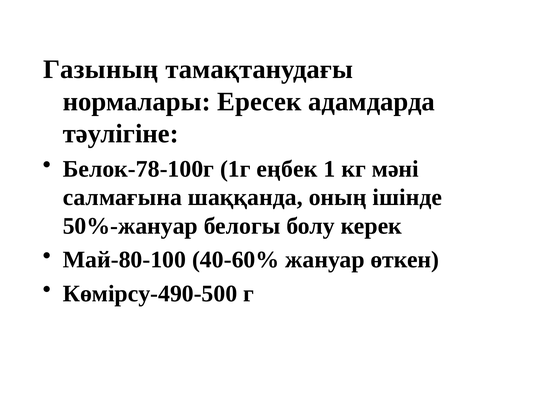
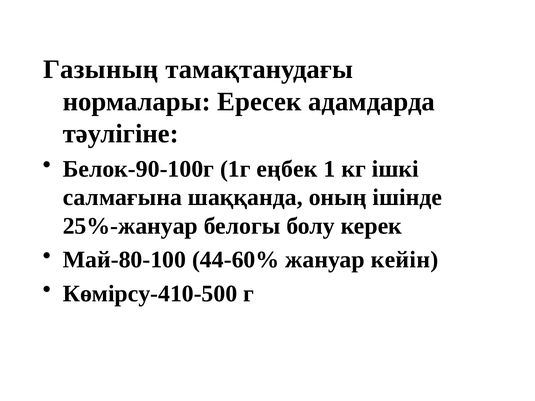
Белок-78-100г: Белок-78-100г -> Белок-90-100г (138, 169)
мәні: мәні -> ішкі (395, 169)
50%-жануар: 50%-жануар -> 25%-жануар (130, 226)
40-60%: 40-60% -> 44-60% (236, 260)
өткен: өткен -> кейін (405, 260)
Көмірсу-490-500: Көмірсу-490-500 -> Көмірсу-410-500 (150, 294)
